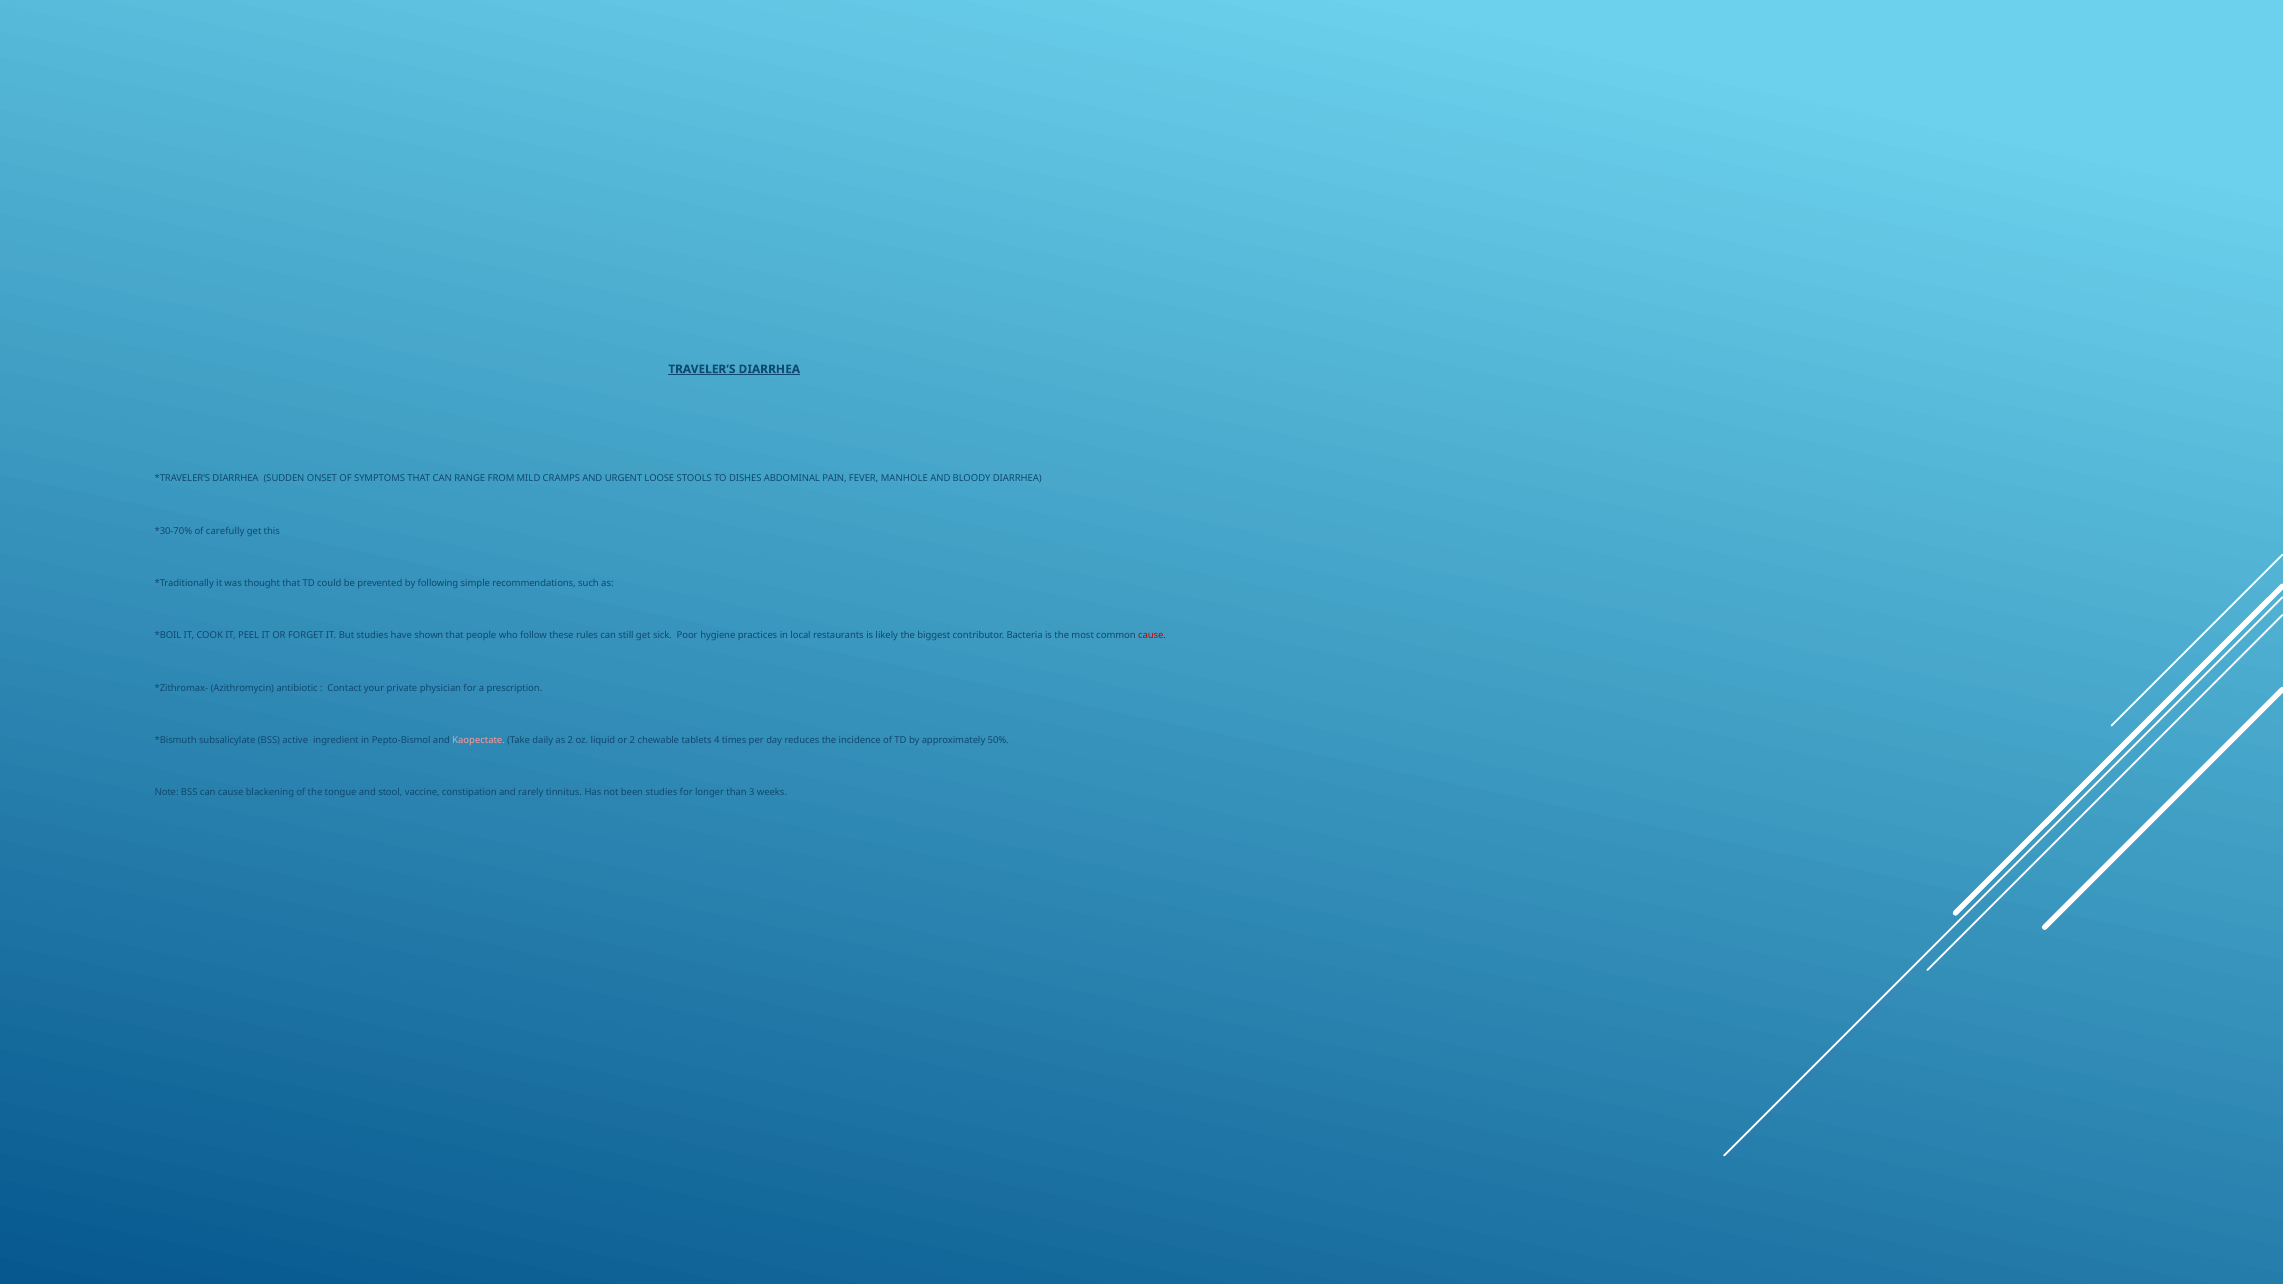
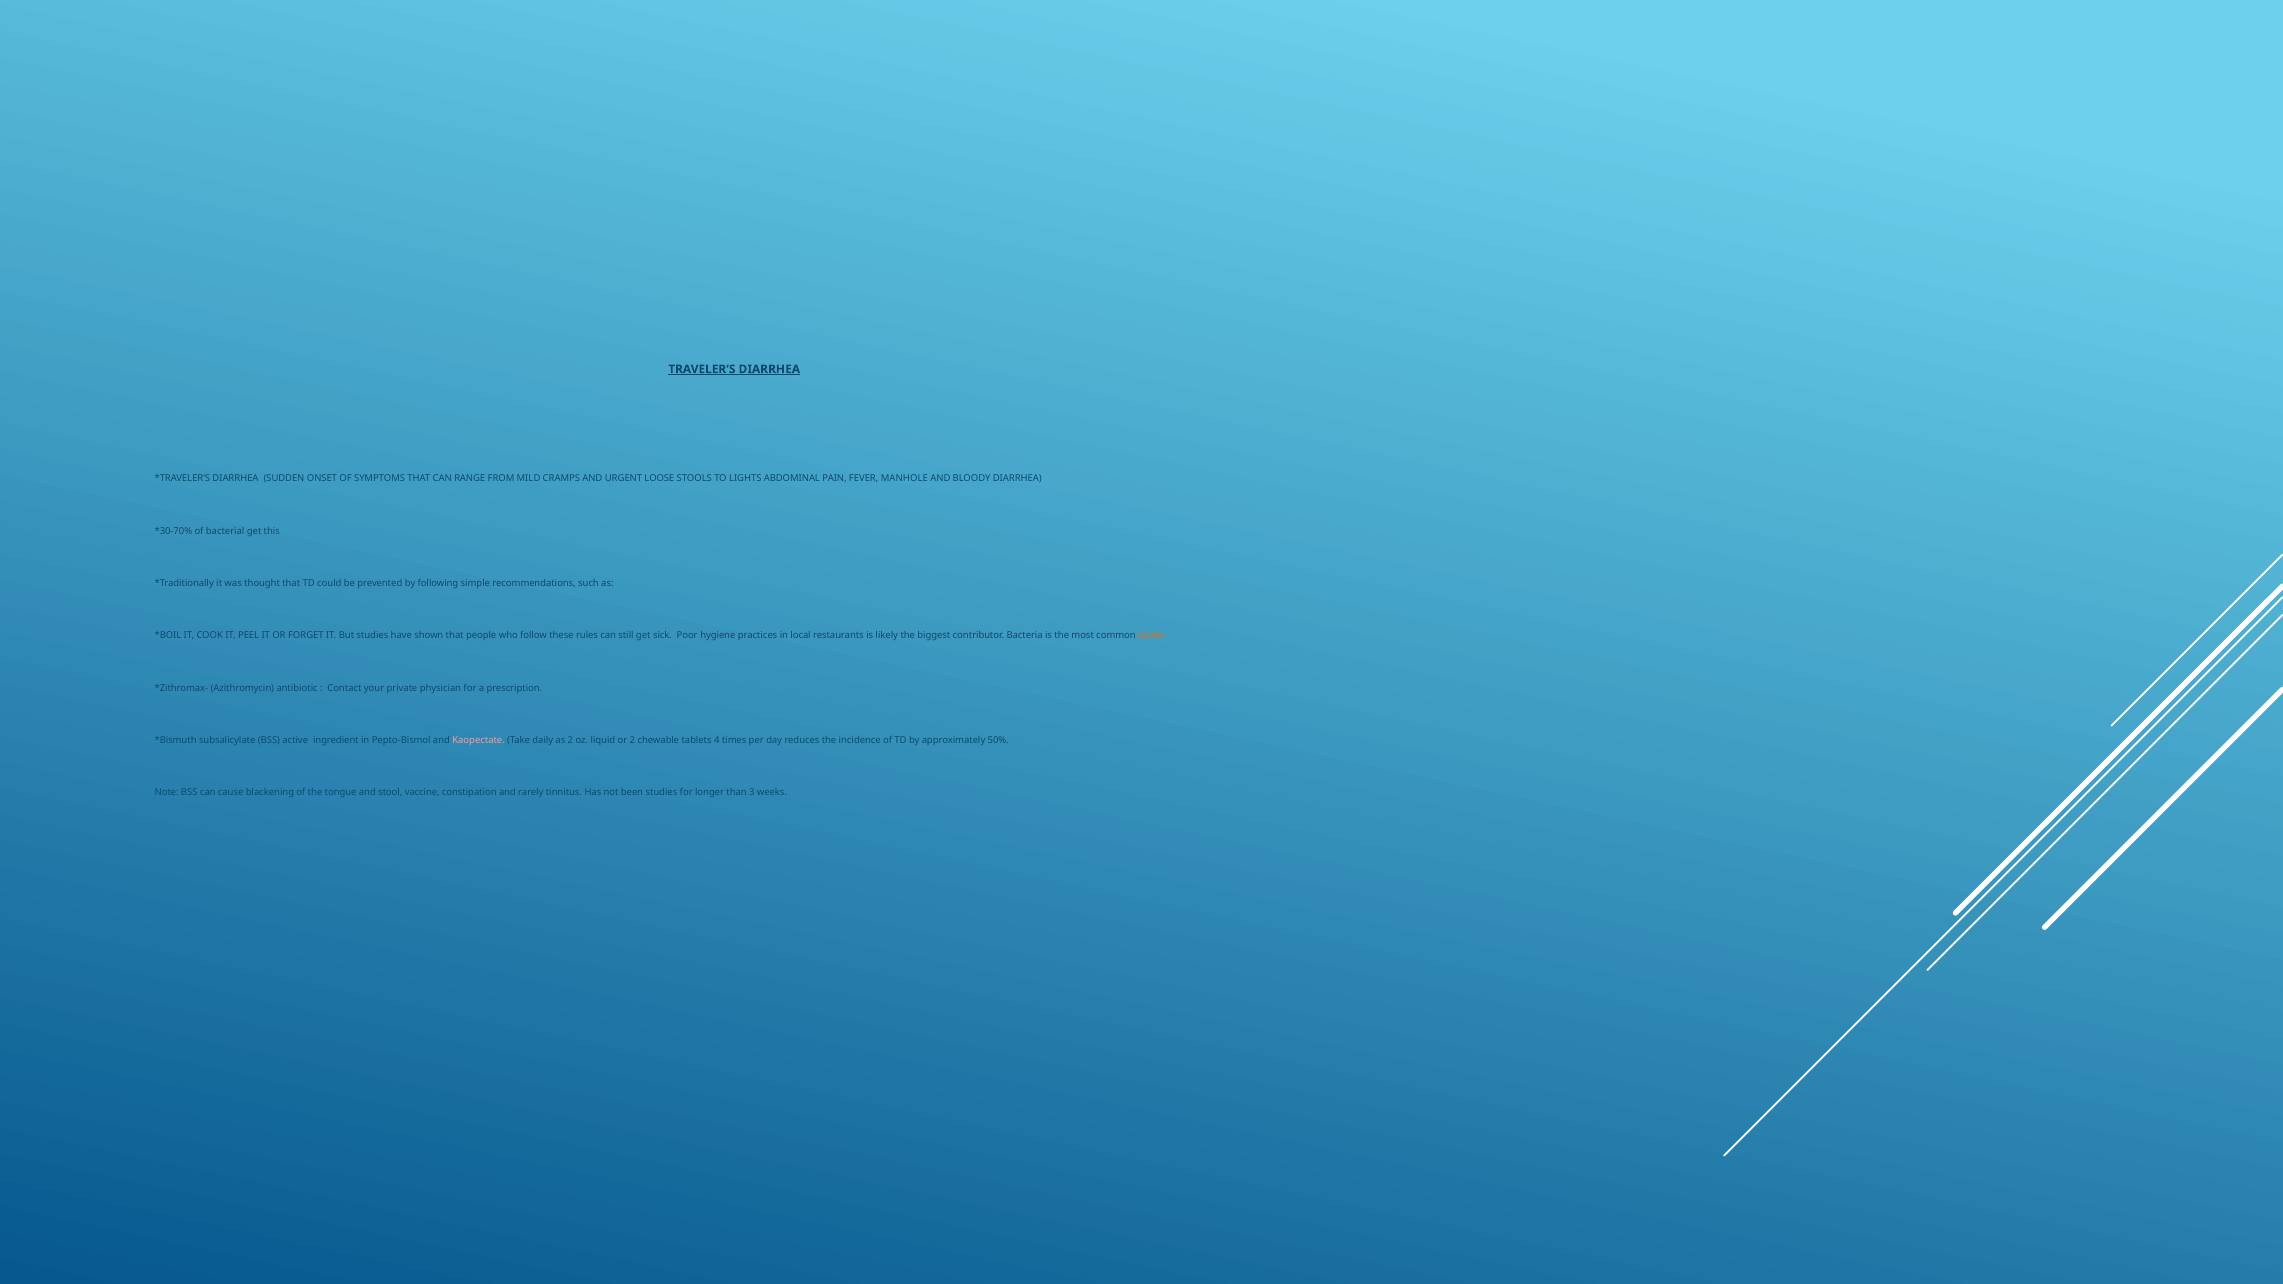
DISHES: DISHES -> LIGHTS (745, 479)
carefully: carefully -> bacterial (225, 531)
cause colour: red -> orange (1152, 636)
